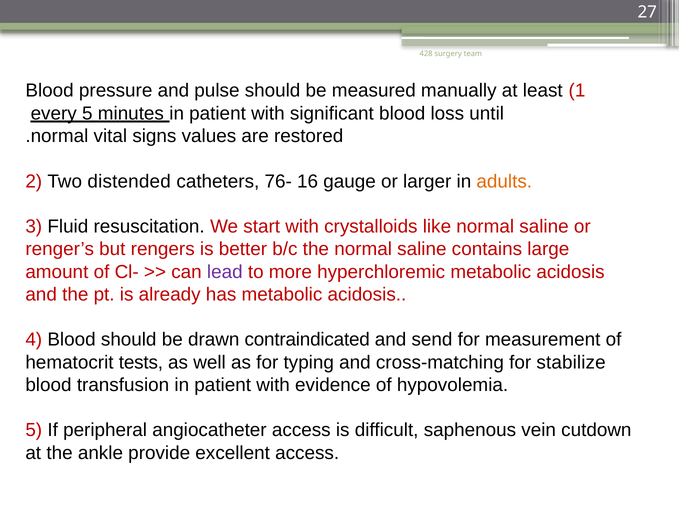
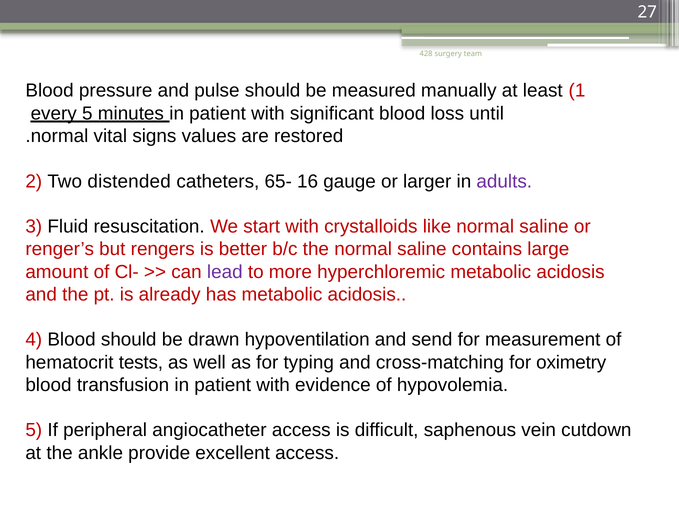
76-: 76- -> 65- (278, 181)
adults colour: orange -> purple (504, 181)
contraindicated: contraindicated -> hypoventilation (307, 340)
stabilize: stabilize -> oximetry (571, 363)
